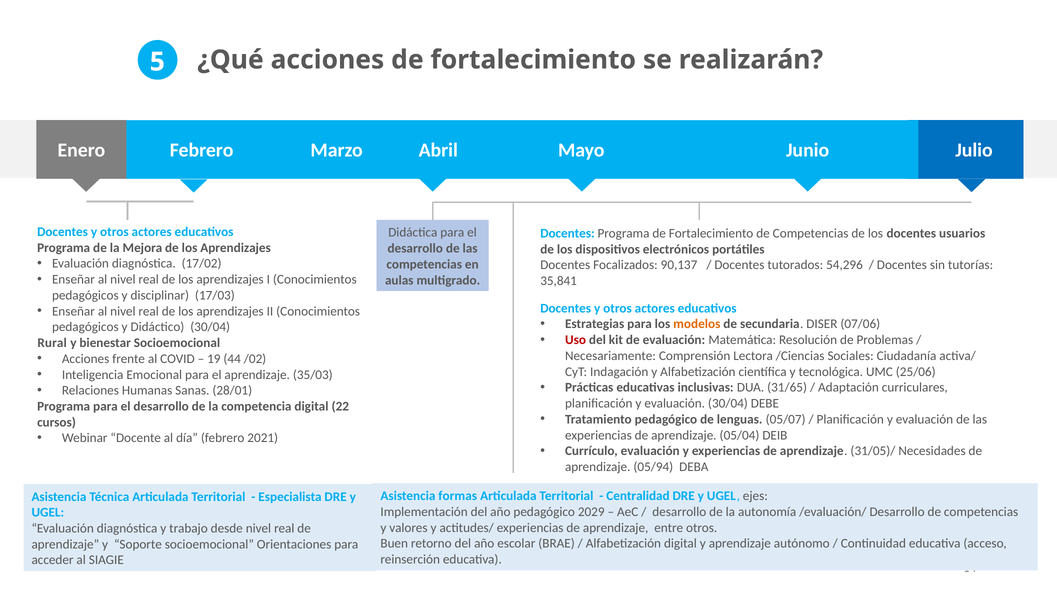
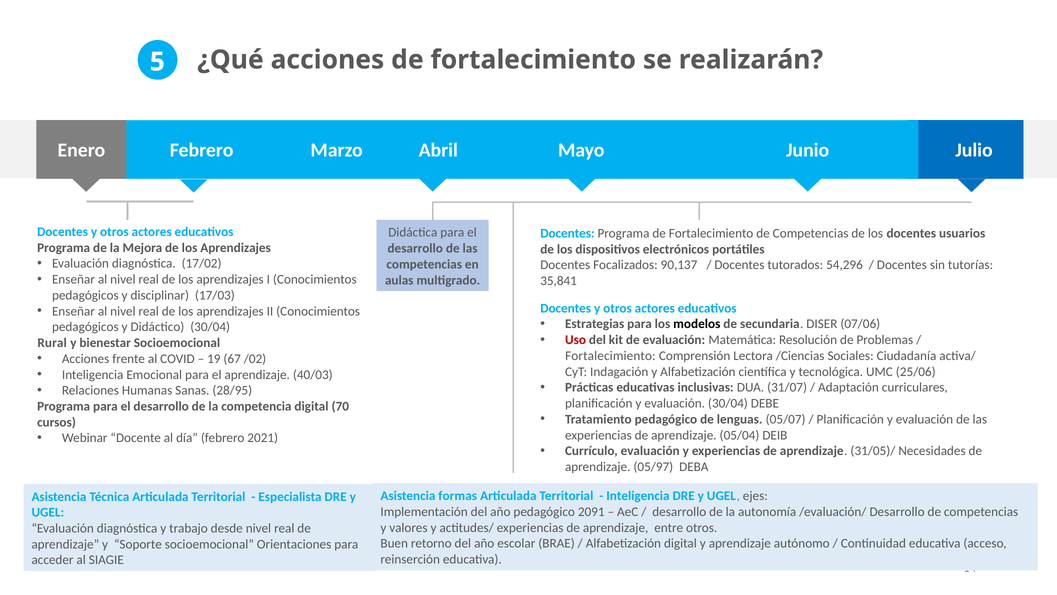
modelos colour: orange -> black (697, 324)
Necesariamente: Necesariamente -> Fortalecimiento (610, 356)
44: 44 -> 67 (232, 359)
35/03: 35/03 -> 40/03 (313, 374)
31/65: 31/65 -> 31/07 (787, 387)
28/01: 28/01 -> 28/95 (232, 390)
22: 22 -> 70 (340, 406)
05/94: 05/94 -> 05/97 (653, 467)
Centralidad: Centralidad -> Inteligencia (638, 496)
2029: 2029 -> 2091 (591, 511)
